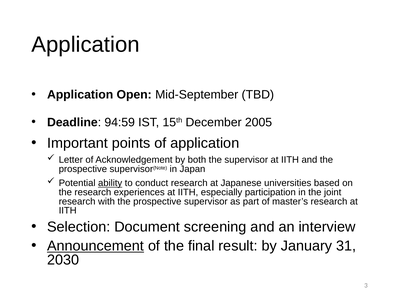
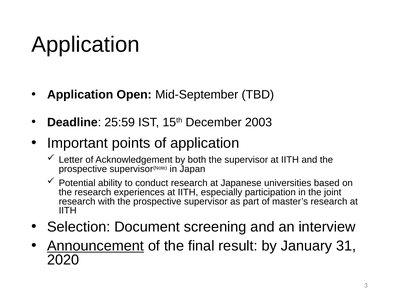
94:59: 94:59 -> 25:59 (120, 122)
2005: 2005 -> 2003 (259, 122)
ability underline: present -> none (110, 183)
2030: 2030 -> 2020 (63, 260)
